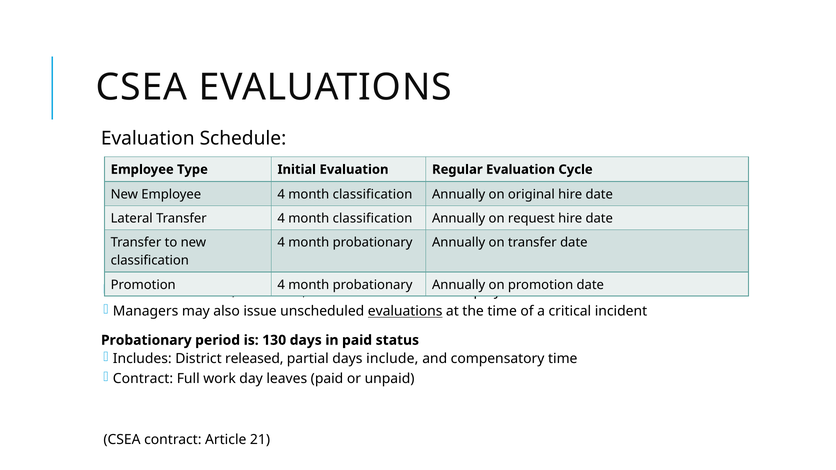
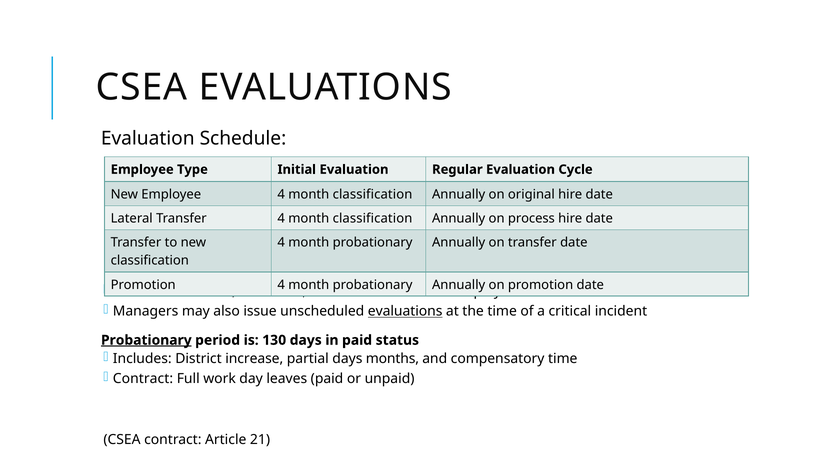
request: request -> process (531, 219)
Probationary underline: none -> present (146, 340)
released: released -> increase (254, 359)
include: include -> months (392, 359)
